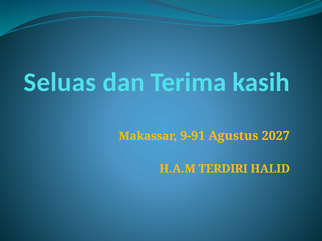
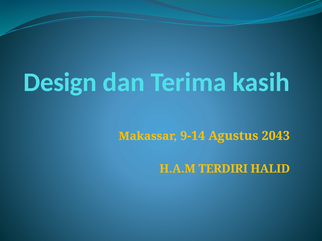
Seluas: Seluas -> Design (60, 82)
9-91: 9-91 -> 9-14 (193, 136)
2027: 2027 -> 2043 (276, 136)
